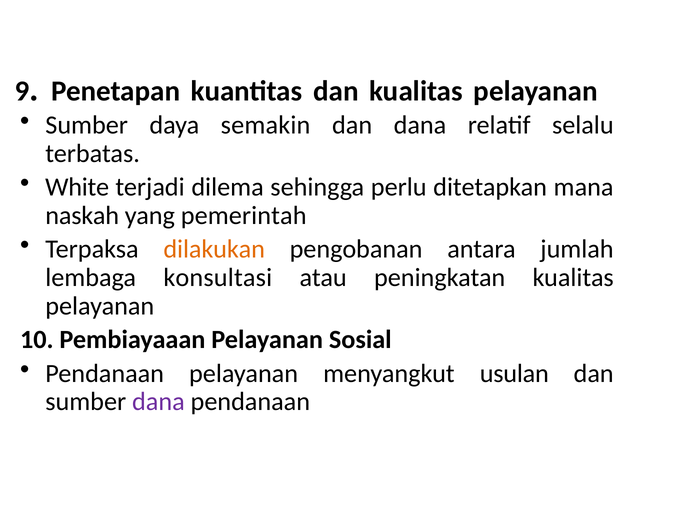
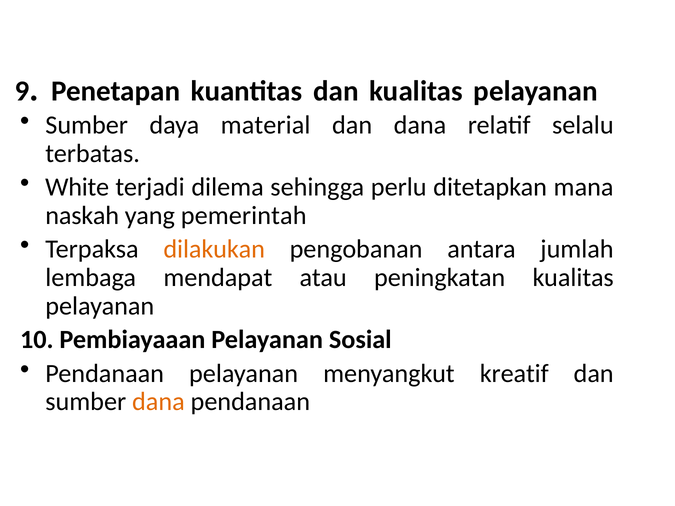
semakin: semakin -> material (266, 125)
konsultasi: konsultasi -> mendapat (218, 278)
usulan: usulan -> kreatif (514, 374)
dana colour: purple -> orange (158, 402)
